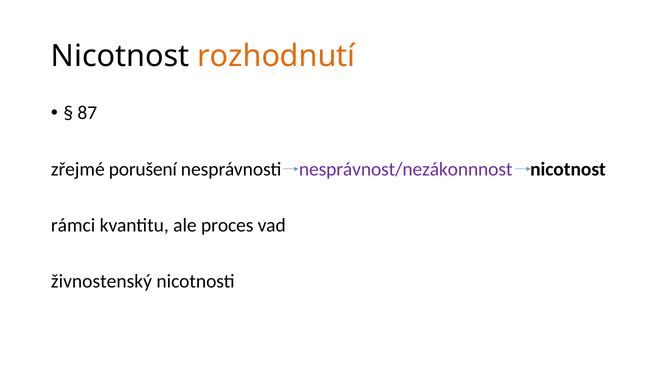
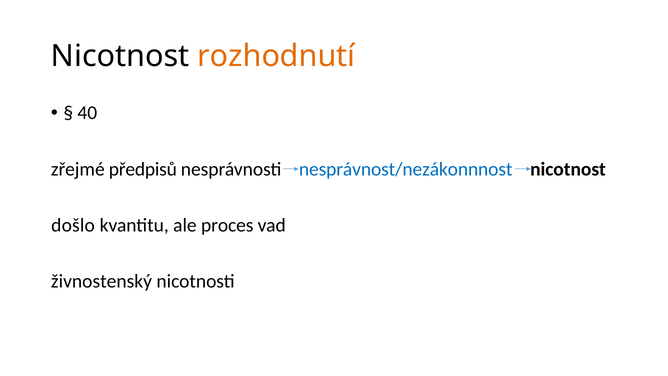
87: 87 -> 40 (87, 113)
porušení: porušení -> předpisů (143, 169)
nesprávnost/nezákonnnost colour: purple -> blue (406, 169)
rámci: rámci -> došlo (73, 225)
